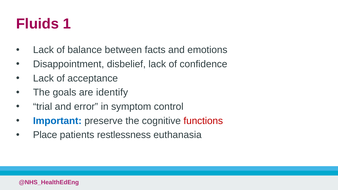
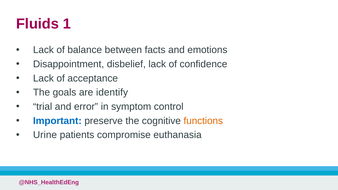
functions colour: red -> orange (203, 121)
Place: Place -> Urine (45, 135)
restlessness: restlessness -> compromise (124, 135)
